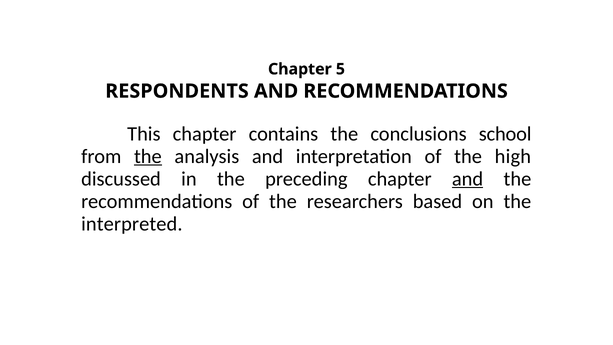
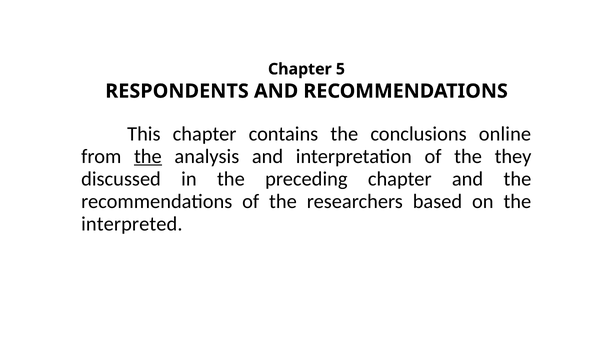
school: school -> online (505, 134)
high: high -> they (513, 156)
and underline: present -> none (468, 179)
